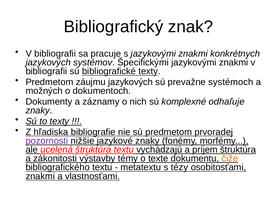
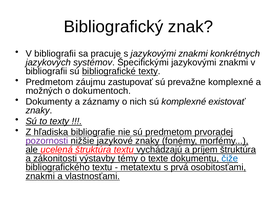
záujmu jazykových: jazykových -> zastupovať (131, 82)
prevažne systémoch: systémoch -> komplexné (231, 82)
odhaľuje: odhaľuje -> existovať (227, 102)
čiže colour: orange -> blue (230, 159)
tézy: tézy -> prvá (180, 168)
